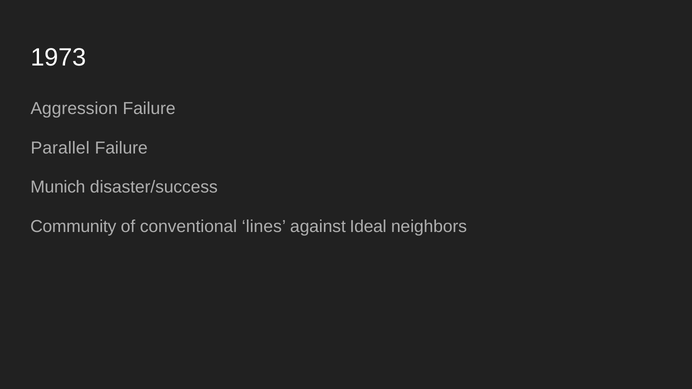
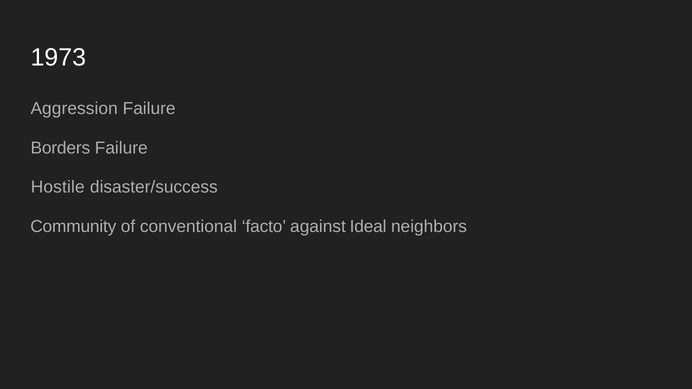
Parallel: Parallel -> Borders (60, 148)
Munich: Munich -> Hostile (58, 187)
lines: lines -> facto (264, 227)
